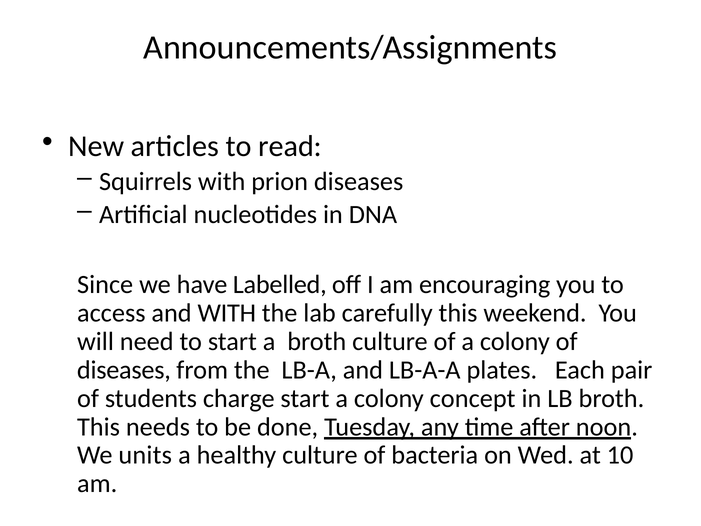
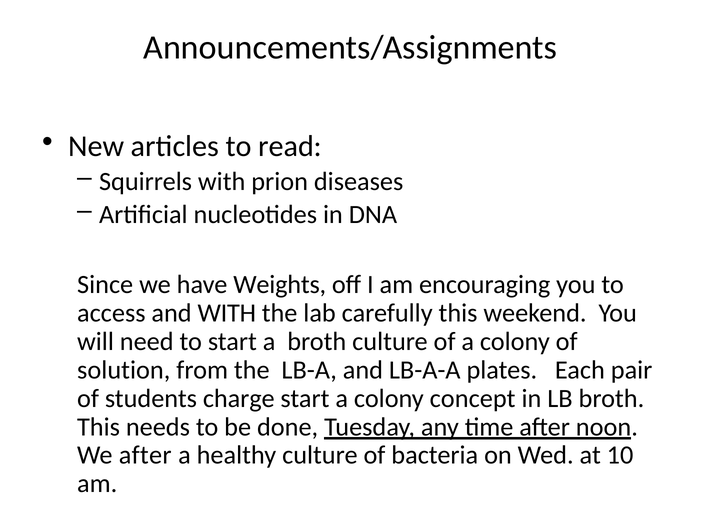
Labelled: Labelled -> Weights (280, 284)
diseases: diseases -> solution (124, 370)
We units: units -> after (145, 455)
